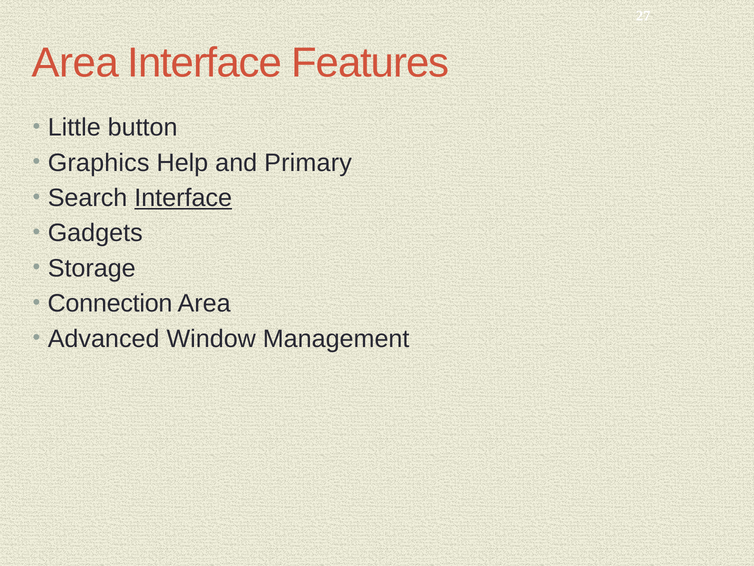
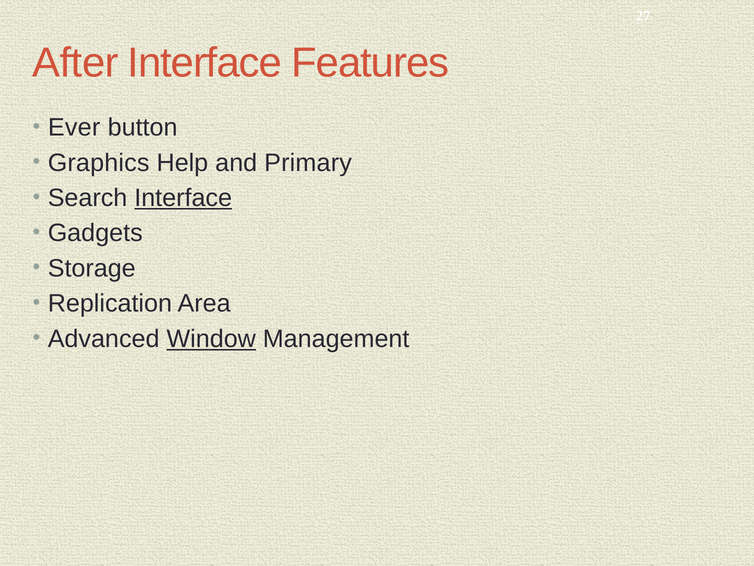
Area: Area -> After (75, 63)
Little: Little -> Ever (74, 127)
Connection: Connection -> Replication (110, 303)
Window underline: none -> present (211, 338)
